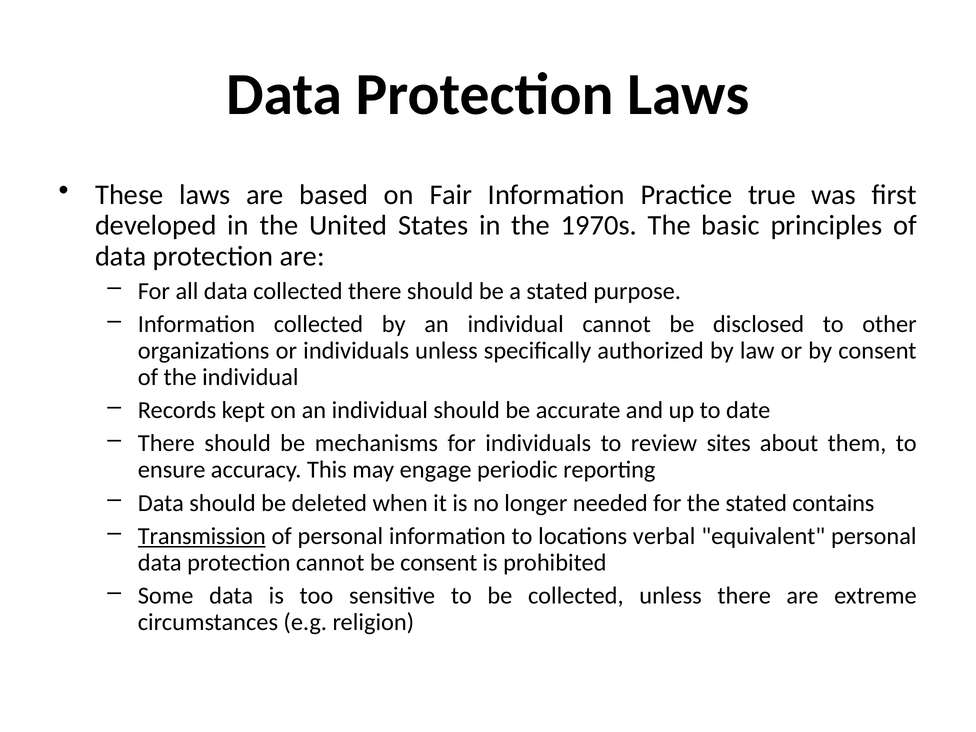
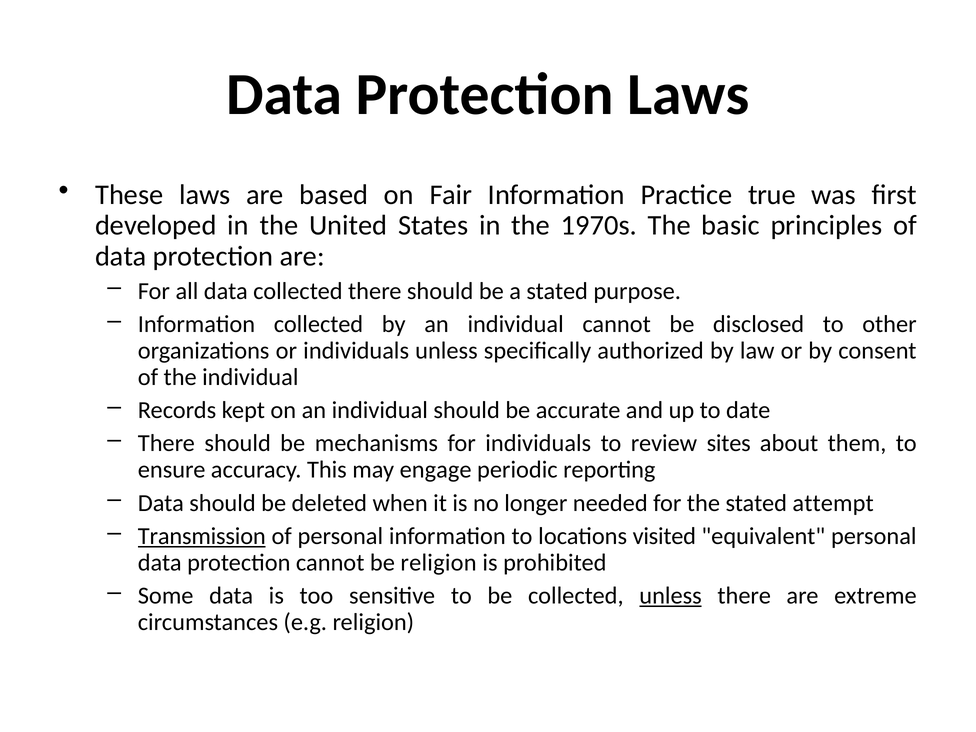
contains: contains -> attempt (833, 503)
verbal: verbal -> visited (664, 536)
be consent: consent -> religion (439, 563)
unless underline: none -> present (671, 596)
